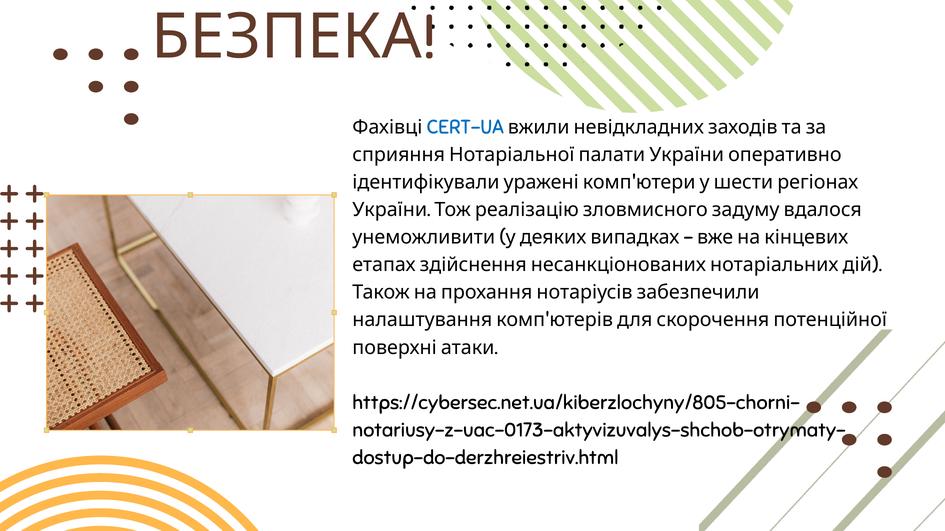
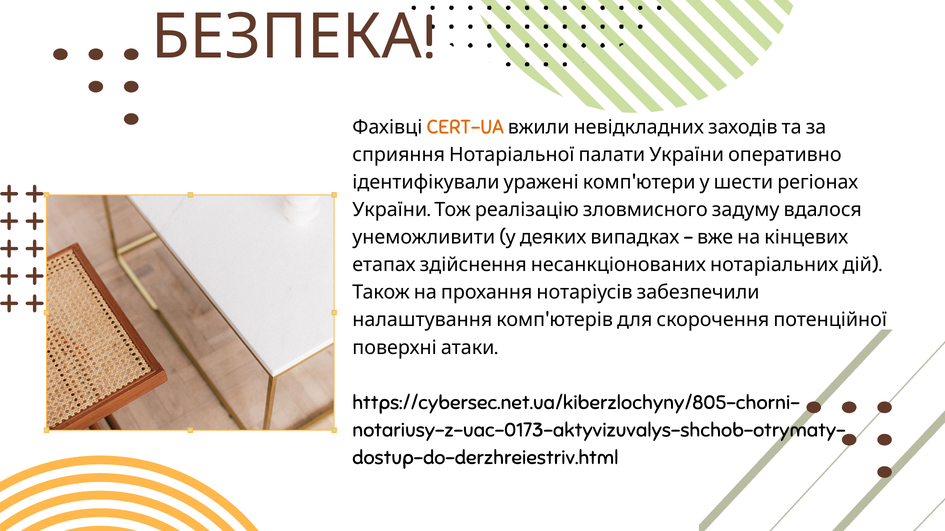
CERT-UA colour: blue -> orange (465, 127)
